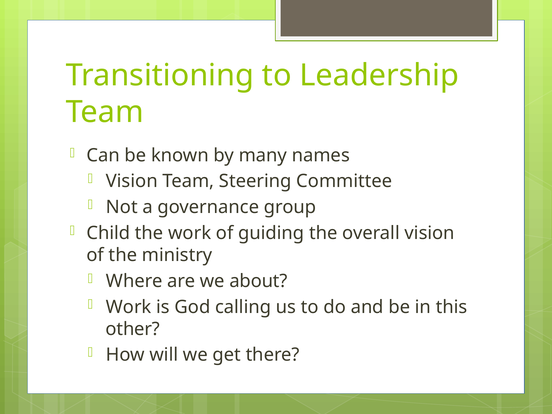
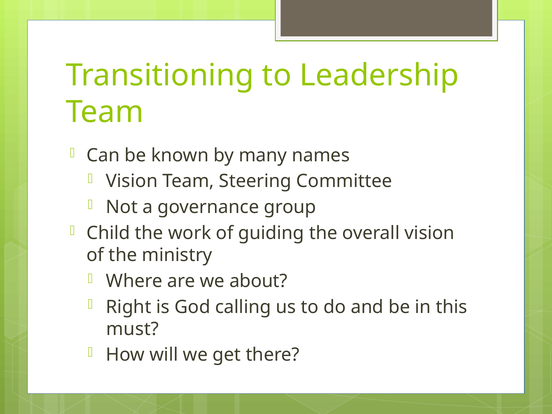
Work: Work -> Right (129, 307)
other: other -> must (133, 329)
